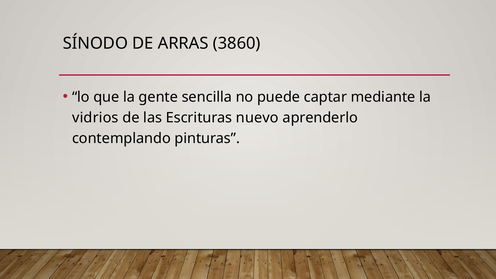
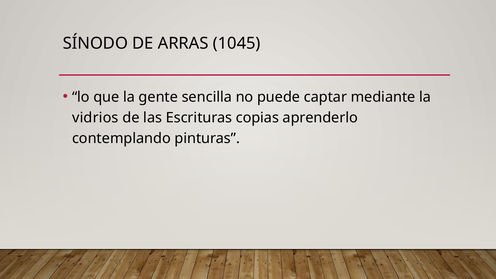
3860: 3860 -> 1045 (237, 43)
nuevo: nuevo -> copias (257, 118)
